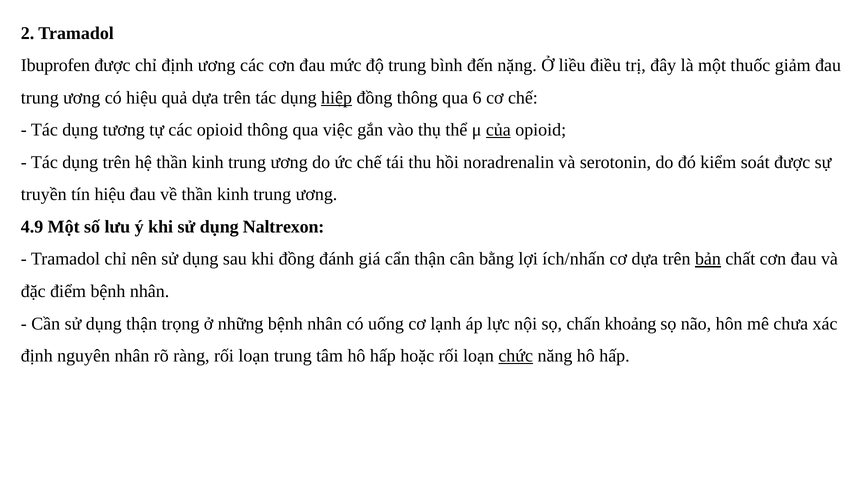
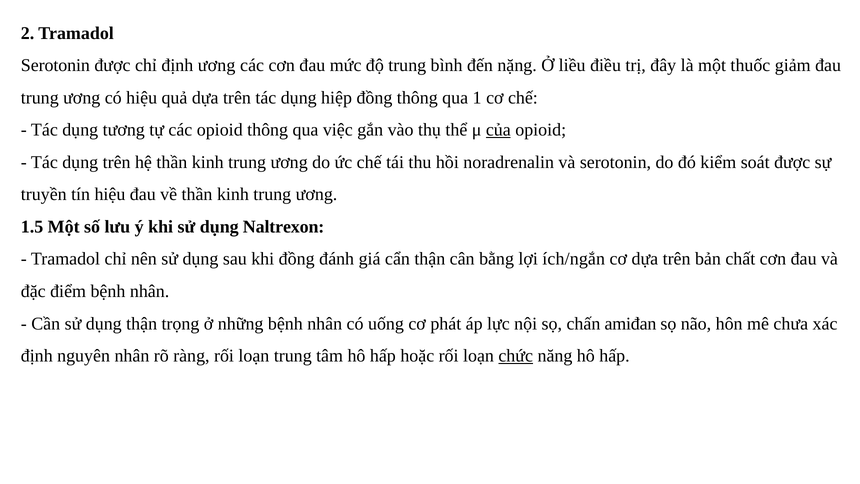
Ibuprofen: Ibuprofen -> Serotonin (55, 65)
hiệp underline: present -> none (337, 98)
6: 6 -> 1 (477, 98)
4.9: 4.9 -> 1.5 (32, 227)
ích/nhấn: ích/nhấn -> ích/ngắn (574, 259)
bản underline: present -> none (708, 259)
lạnh: lạnh -> phát (446, 323)
khoảng: khoảng -> amiđan (630, 323)
